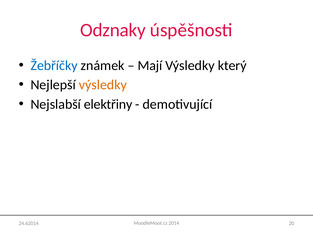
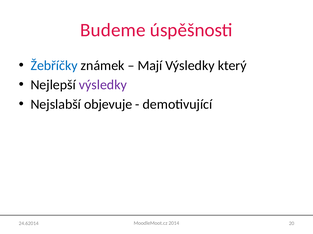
Odznaky: Odznaky -> Budeme (113, 30)
výsledky colour: orange -> purple (103, 85)
elektřiny: elektřiny -> objevuje (108, 105)
